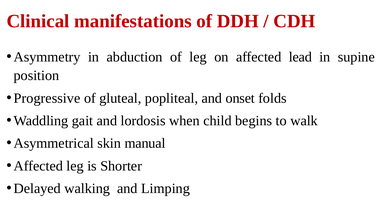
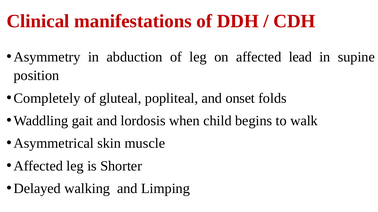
Progressive: Progressive -> Completely (47, 98)
manual: manual -> muscle (145, 144)
